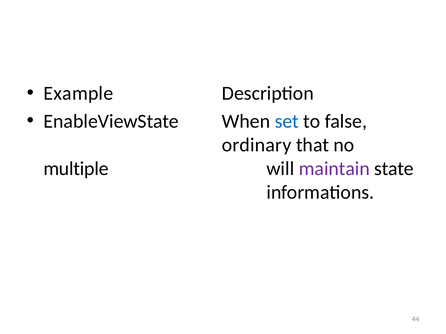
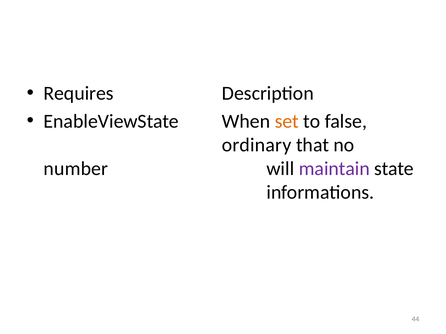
Example: Example -> Requires (79, 94)
set colour: blue -> orange (287, 121)
multiple: multiple -> number (76, 169)
